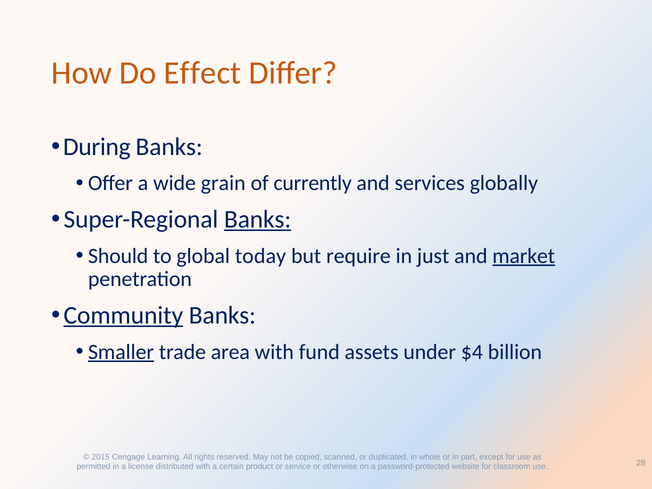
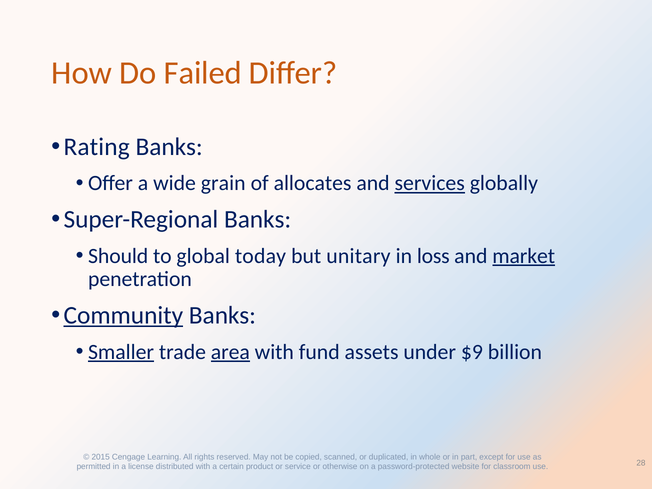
Effect: Effect -> Failed (203, 73)
During: During -> Rating (97, 147)
currently: currently -> allocates (313, 183)
services underline: none -> present (430, 183)
Banks underline: present -> none (258, 220)
require: require -> unitary (358, 256)
just: just -> loss (433, 256)
area underline: none -> present (230, 352)
$4: $4 -> $9 (472, 352)
